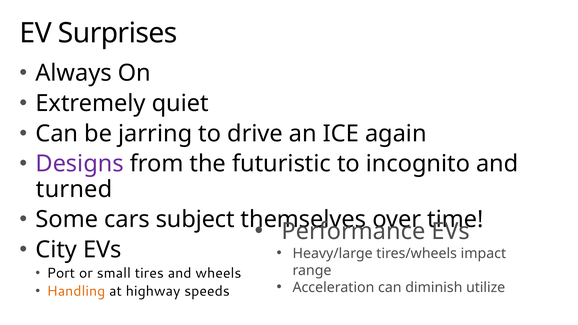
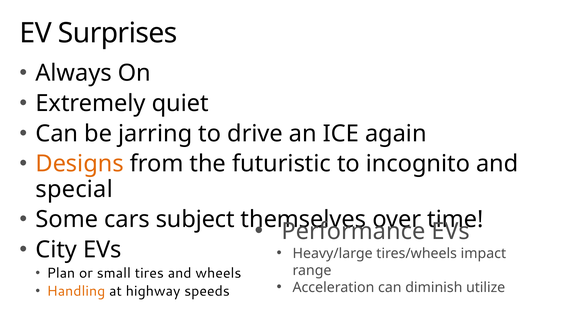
Designs colour: purple -> orange (80, 164)
turned: turned -> special (74, 189)
Port: Port -> Plan (61, 273)
